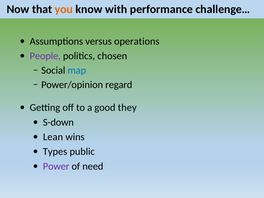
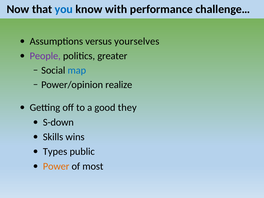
you colour: orange -> blue (64, 9)
operations: operations -> yourselves (137, 41)
chosen: chosen -> greater (112, 56)
regard: regard -> realize (119, 85)
Lean: Lean -> Skills (53, 137)
Power colour: purple -> orange (56, 166)
need: need -> most (93, 166)
